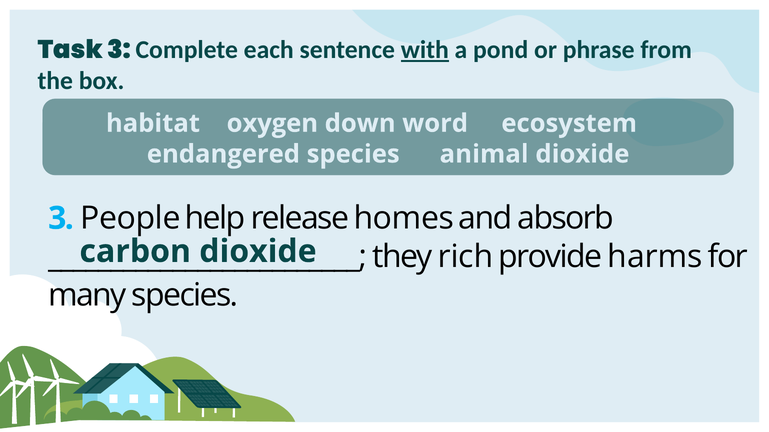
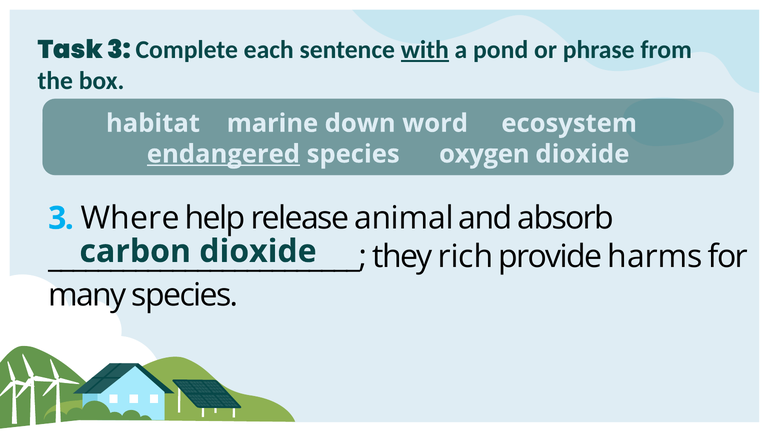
oxygen: oxygen -> marine (272, 124)
endangered underline: none -> present (223, 154)
animal: animal -> oxygen (484, 154)
People: People -> Where (130, 219)
homes: homes -> animal (404, 219)
